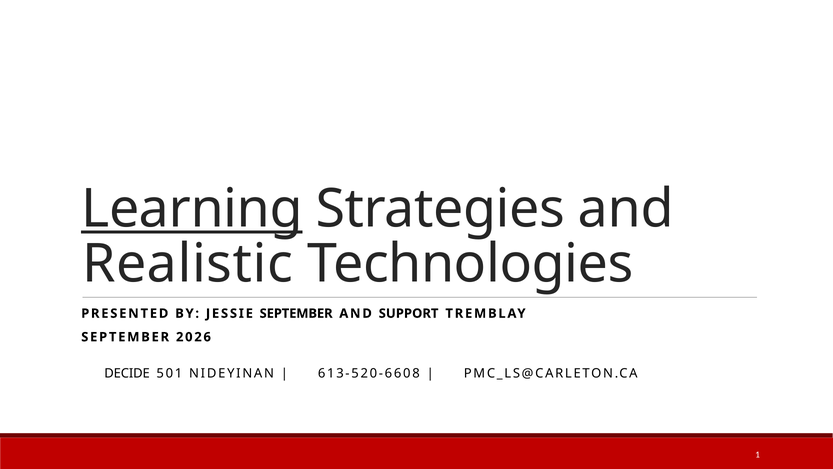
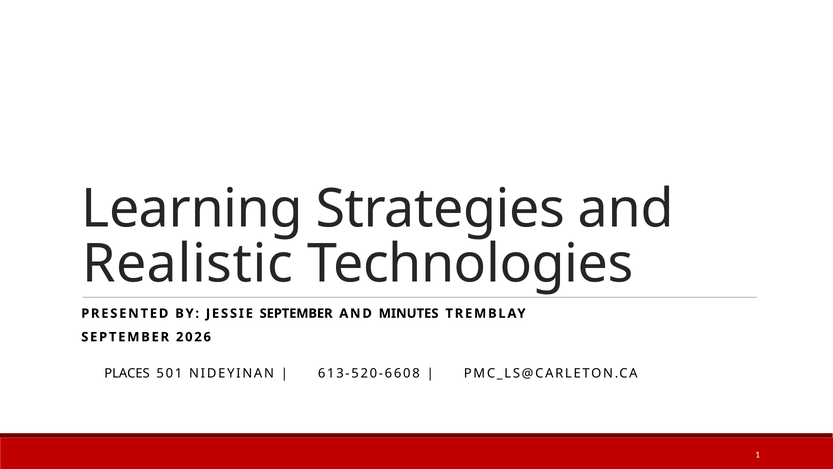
Learning underline: present -> none (192, 209)
SUPPORT: SUPPORT -> MINUTES (409, 313)
DECIDE: DECIDE -> PLACES (127, 373)
